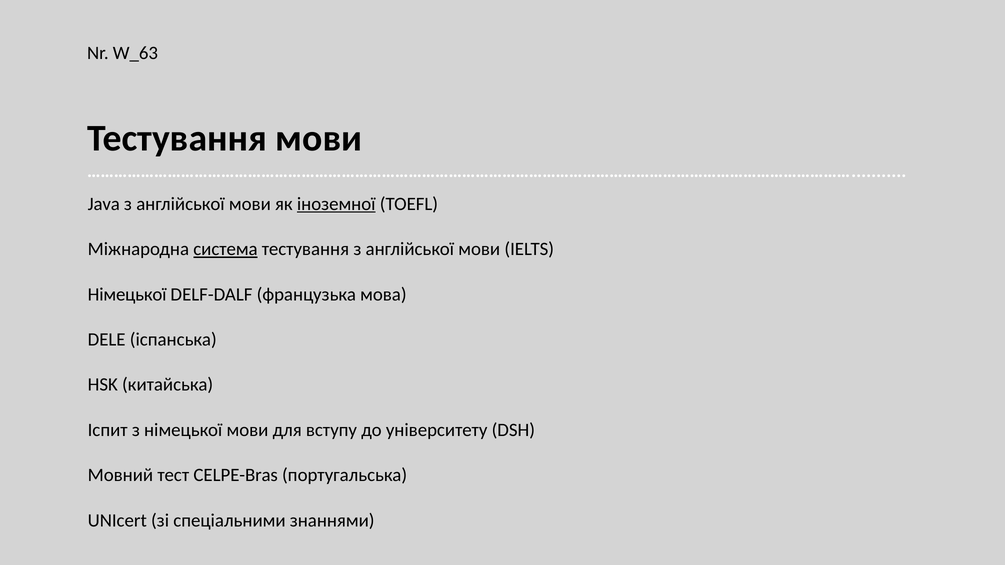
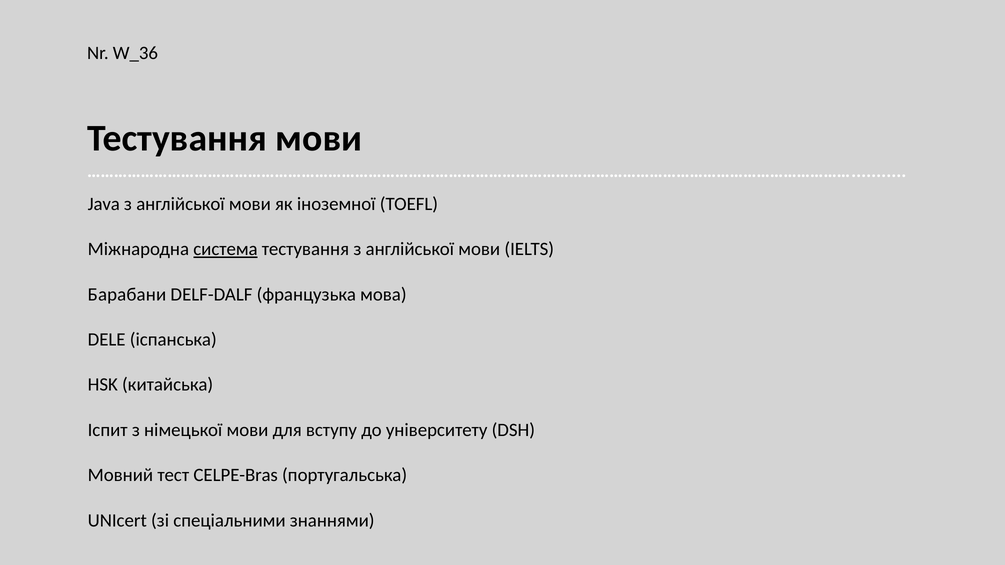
W_63: W_63 -> W_36 (135, 53)
іноземної underline: present -> none (336, 204)
Німецької: Німецької -> Барабани (127, 295)
